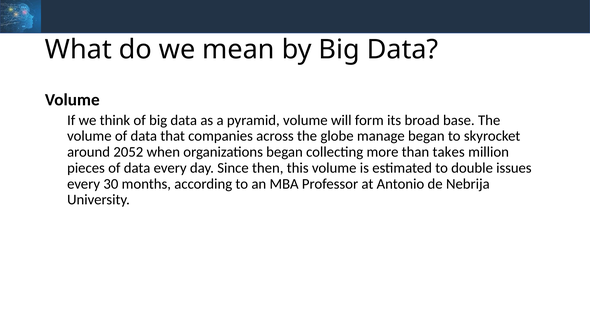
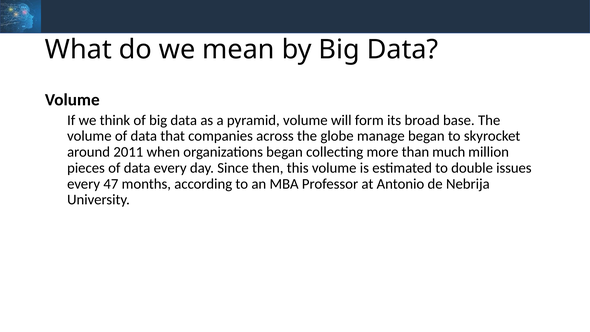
2052: 2052 -> 2011 (128, 152)
takes: takes -> much (449, 152)
30: 30 -> 47 (111, 184)
